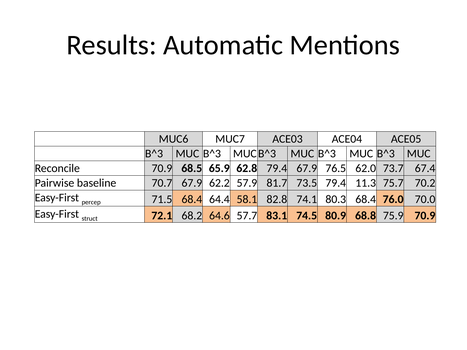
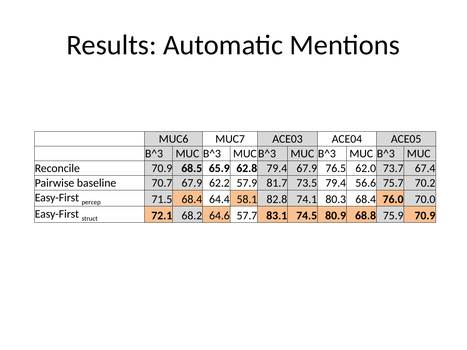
11.3: 11.3 -> 56.6 (366, 183)
